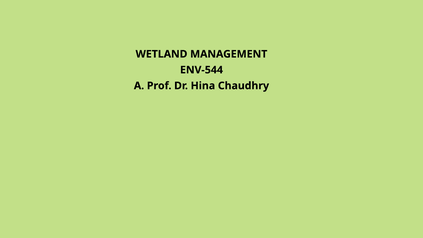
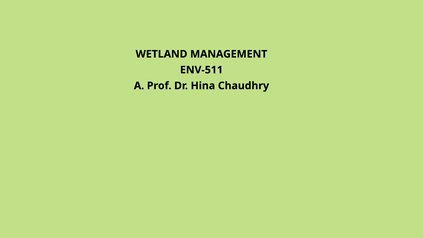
ENV-544: ENV-544 -> ENV-511 (201, 70)
